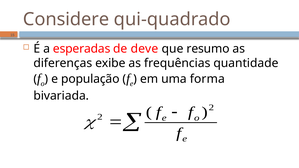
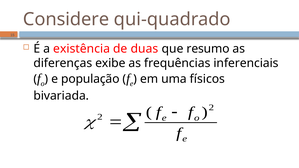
esperadas: esperadas -> existência (82, 49)
deve: deve -> duas (144, 49)
quantidade: quantidade -> inferenciais (246, 63)
forma: forma -> físicos (207, 79)
